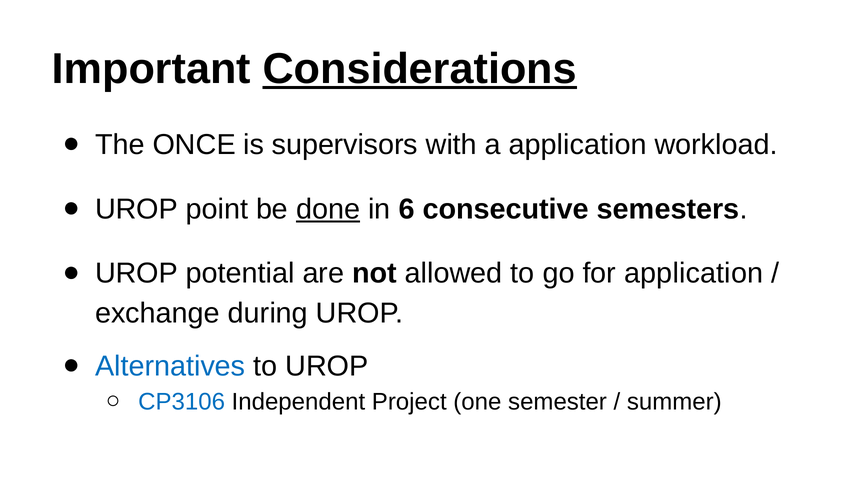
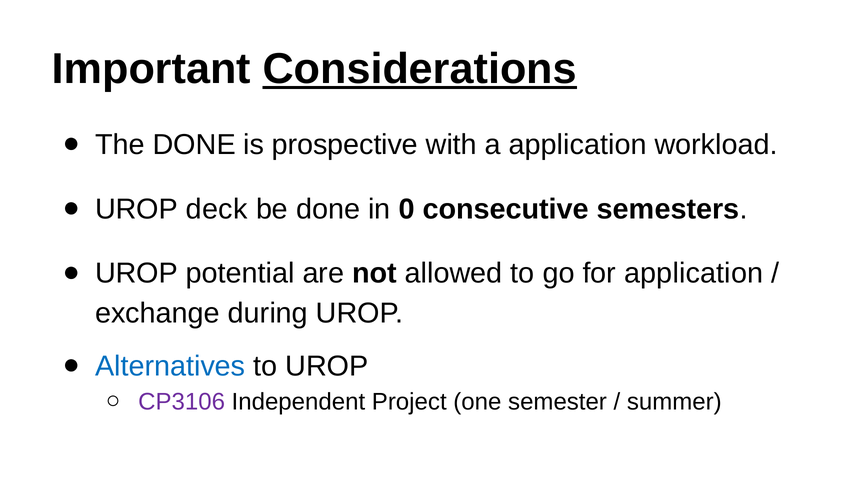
The ONCE: ONCE -> DONE (194, 145)
supervisors: supervisors -> prospective (345, 145)
point: point -> deck (217, 209)
done underline: present -> none (328, 209)
6: 6 -> 0 (407, 209)
CP3106 colour: blue -> purple (182, 402)
